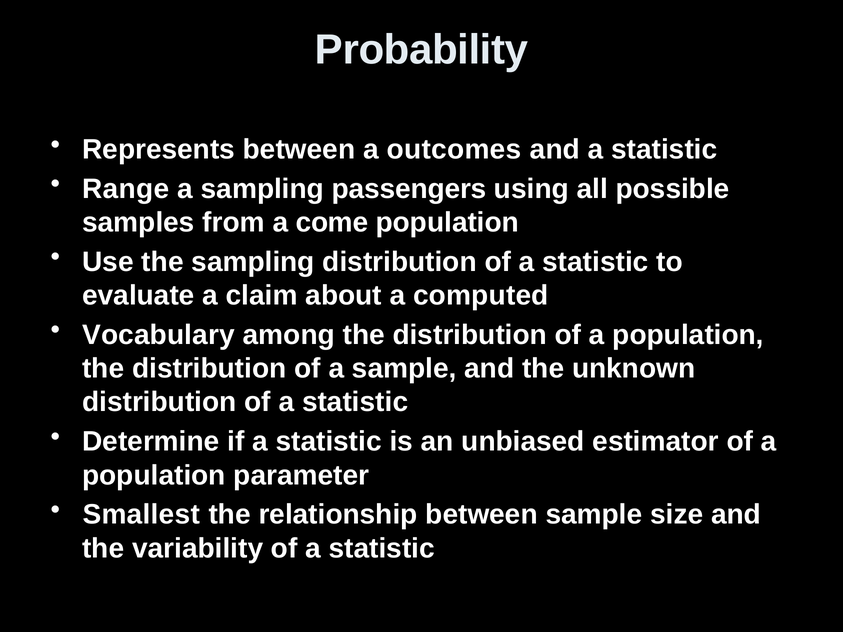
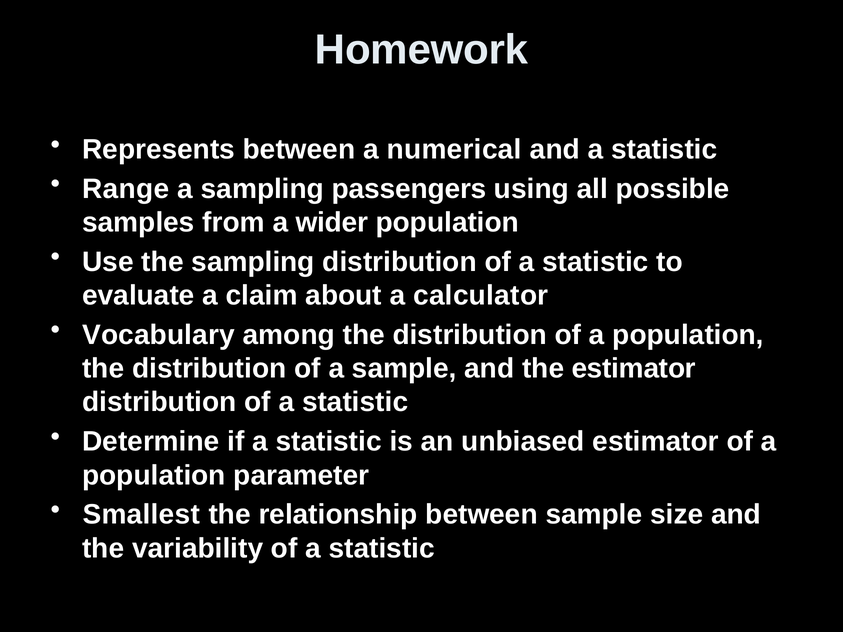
Probability: Probability -> Homework (422, 50)
outcomes: outcomes -> numerical (454, 149)
come: come -> wider (332, 223)
computed: computed -> calculator (481, 296)
the unknown: unknown -> estimator (634, 369)
